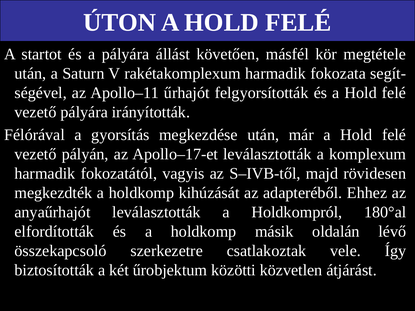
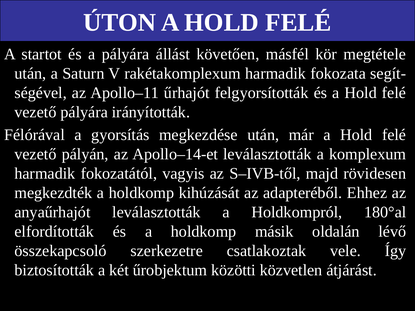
Apollo–17-et: Apollo–17-et -> Apollo–14-et (175, 154)
